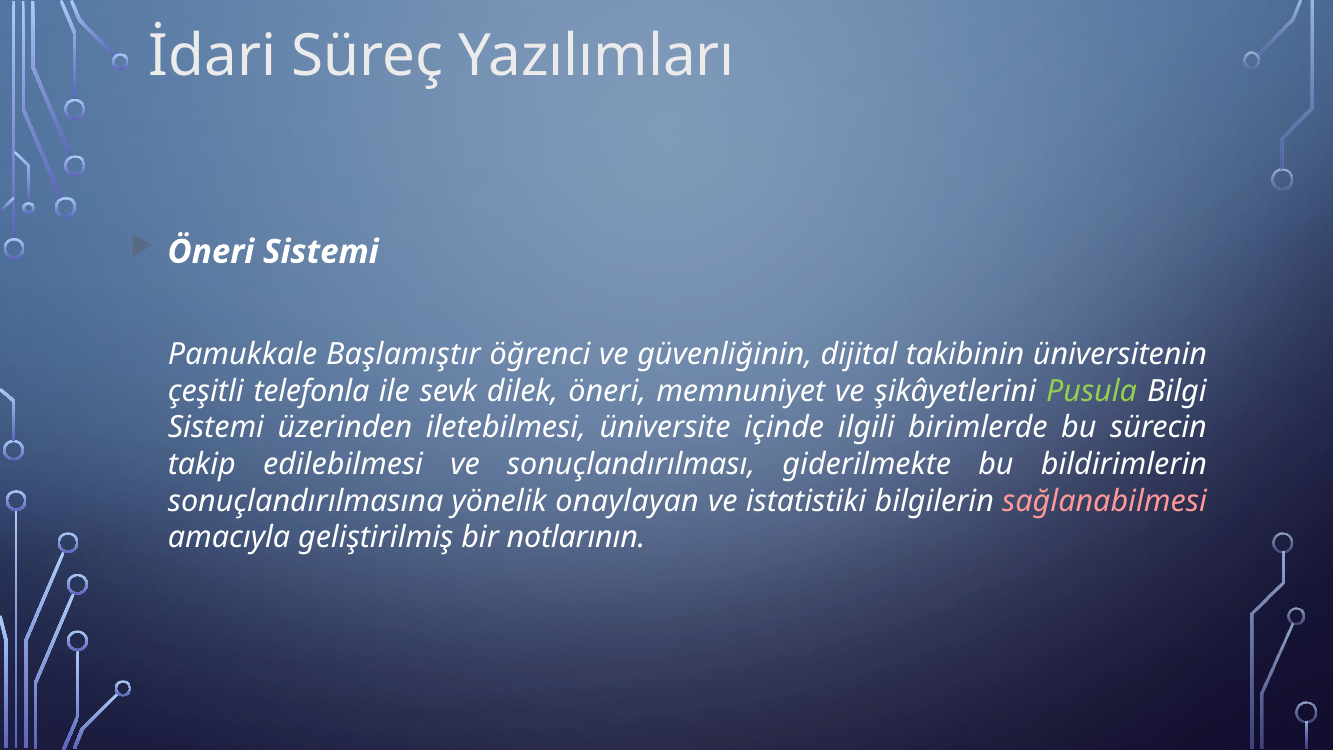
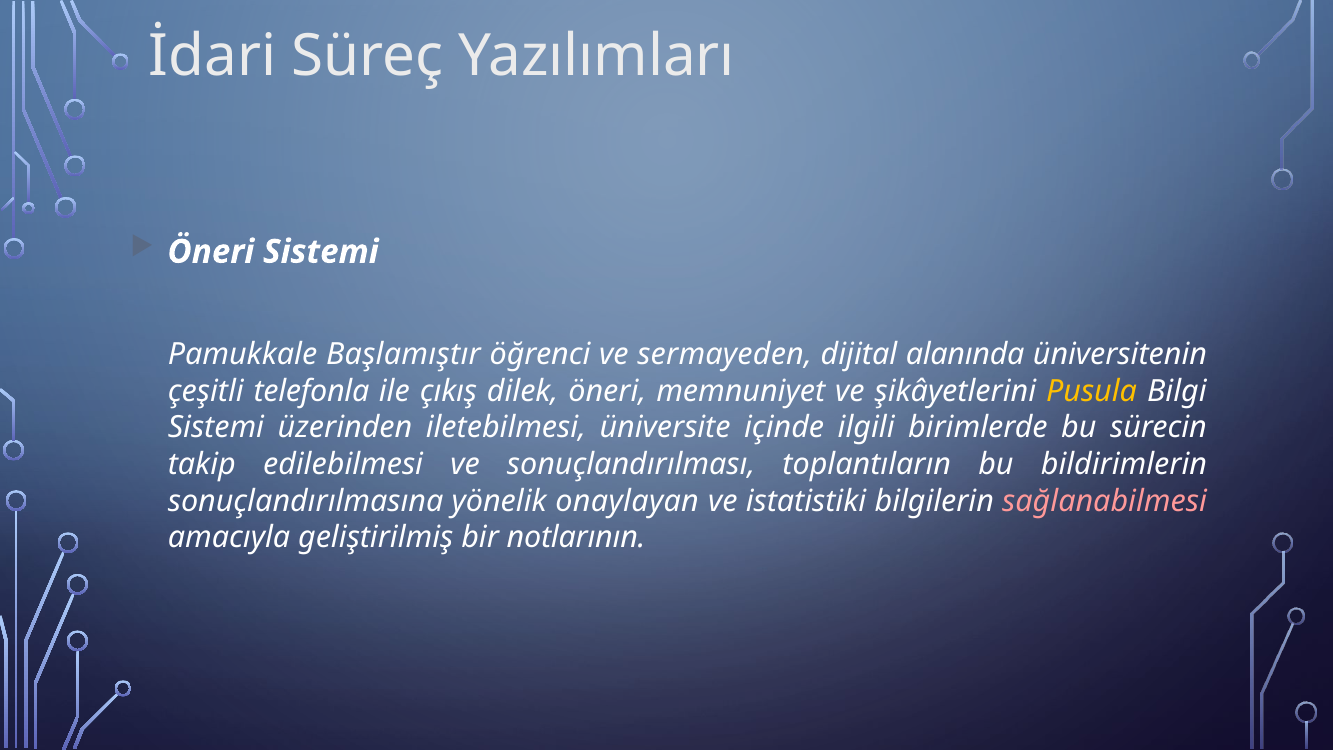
güvenliğinin: güvenliğinin -> sermayeden (725, 354)
takibinin: takibinin -> alanında (965, 354)
sevk: sevk -> çıkış (448, 391)
Pusula colour: light green -> yellow (1092, 391)
giderilmekte: giderilmekte -> toplantıların (867, 464)
